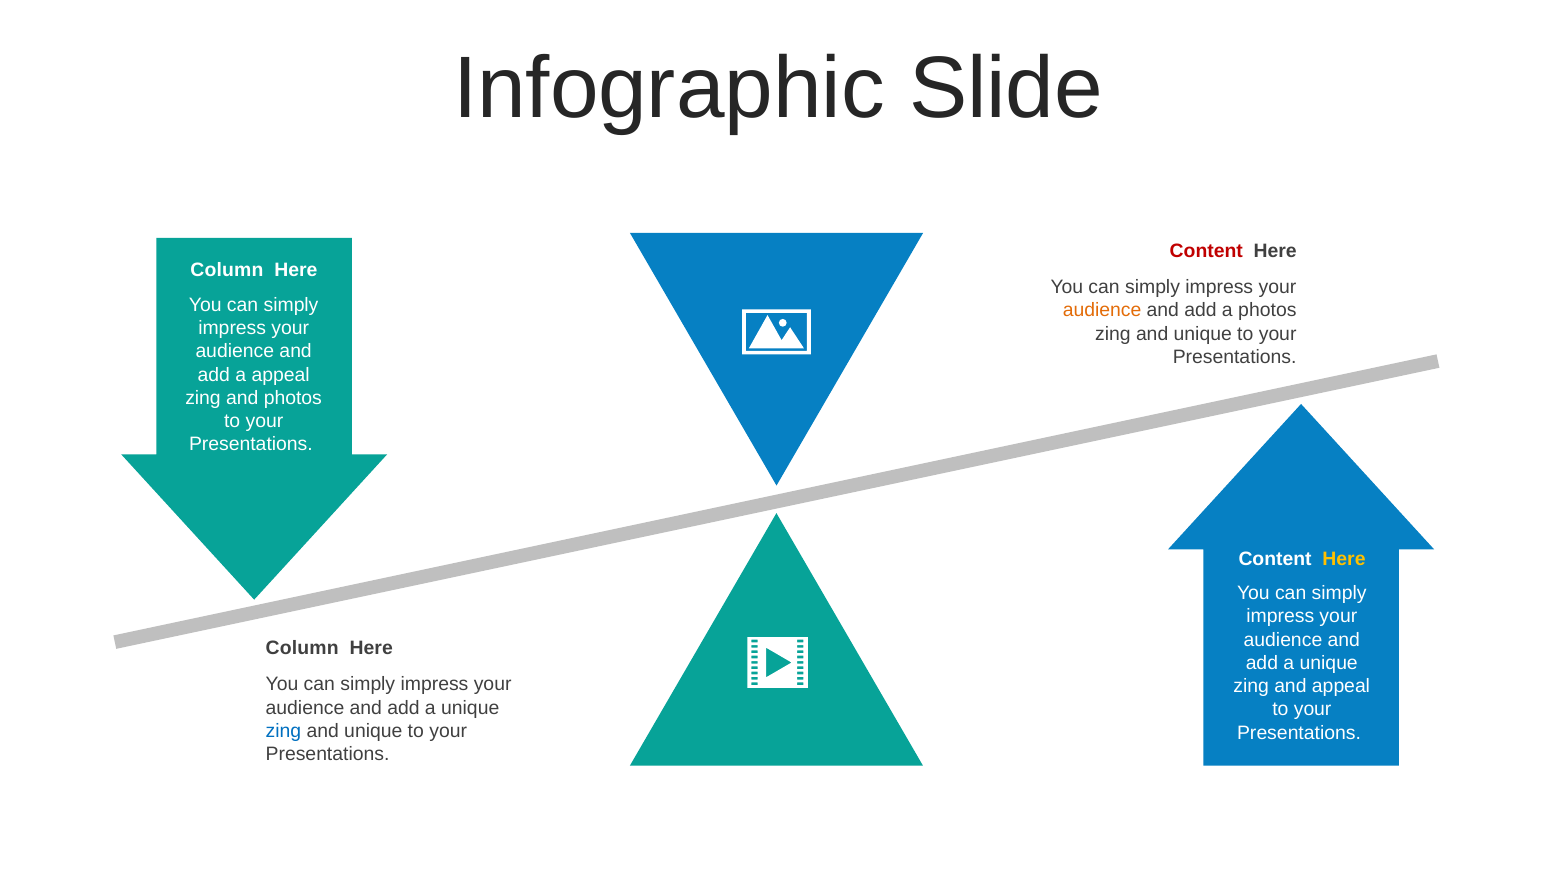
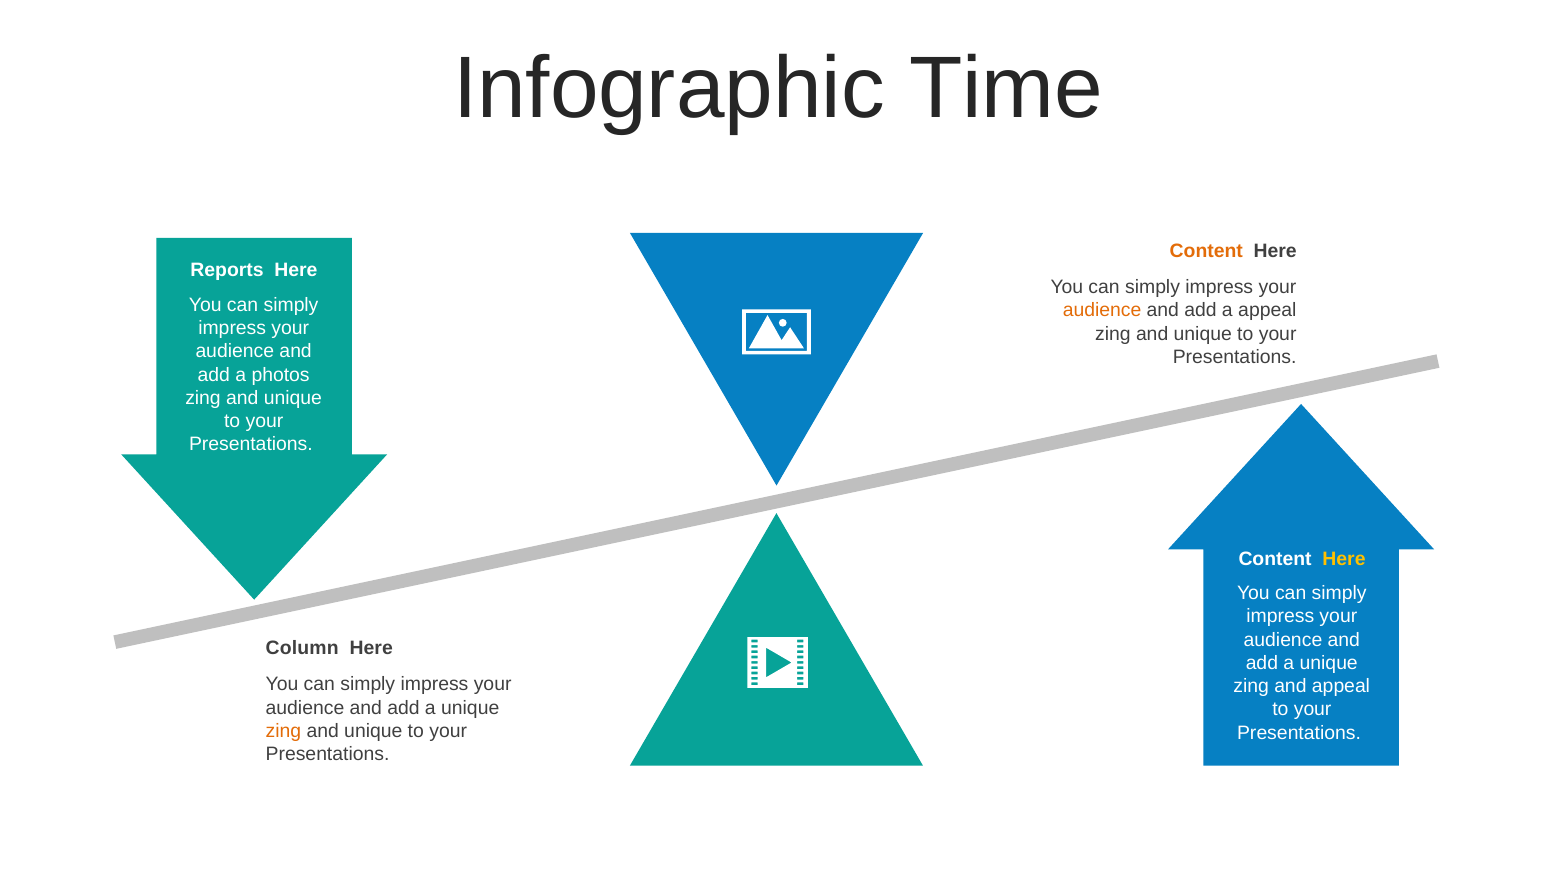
Slide: Slide -> Time (1006, 89)
Content colour: red -> orange (1206, 251)
Column: Column -> Reports (227, 271)
a photos: photos -> appeal (1267, 311)
a appeal: appeal -> photos (281, 375)
photos: photos -> unique (293, 398)
zing colour: blue -> orange (283, 731)
